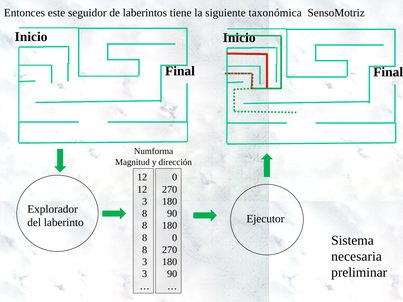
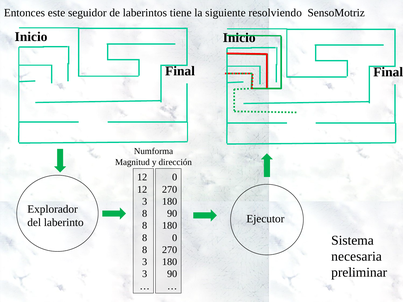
taxonómica: taxonómica -> resolviendo (275, 13)
